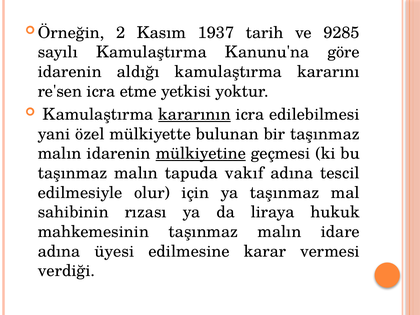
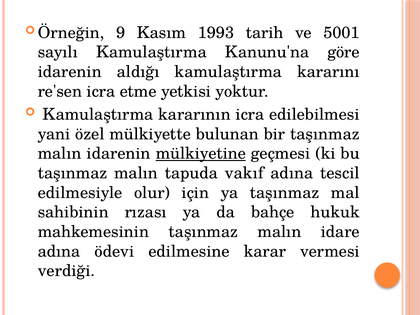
2: 2 -> 9 (121, 33)
1937: 1937 -> 1993 (216, 33)
9285: 9285 -> 5001 (342, 33)
kararının underline: present -> none (195, 114)
liraya: liraya -> bahçe (273, 212)
üyesi: üyesi -> ödevi (114, 251)
